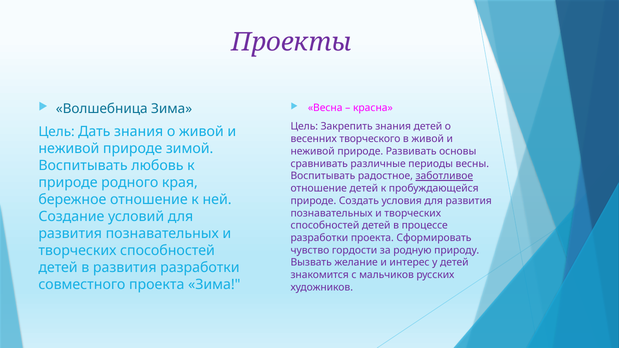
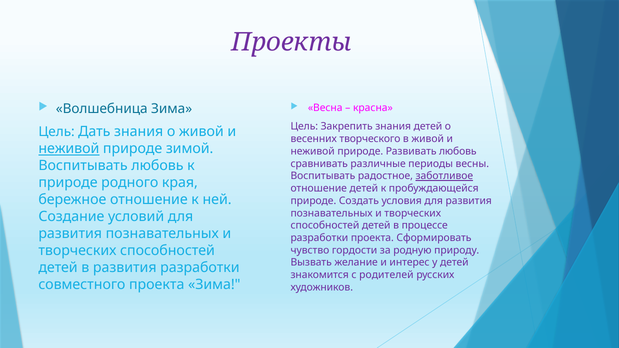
неживой underline: none -> present (69, 149)
Развивать основы: основы -> любовь (458, 151)
мальчиков: мальчиков -> родителей (386, 275)
